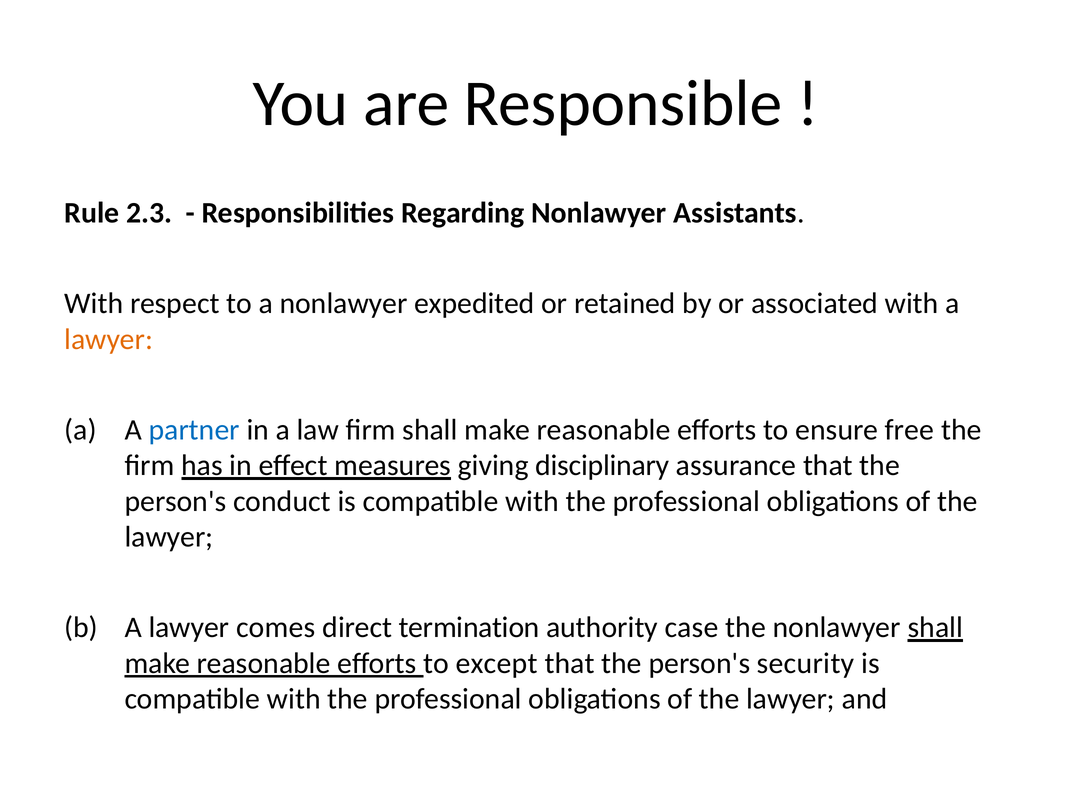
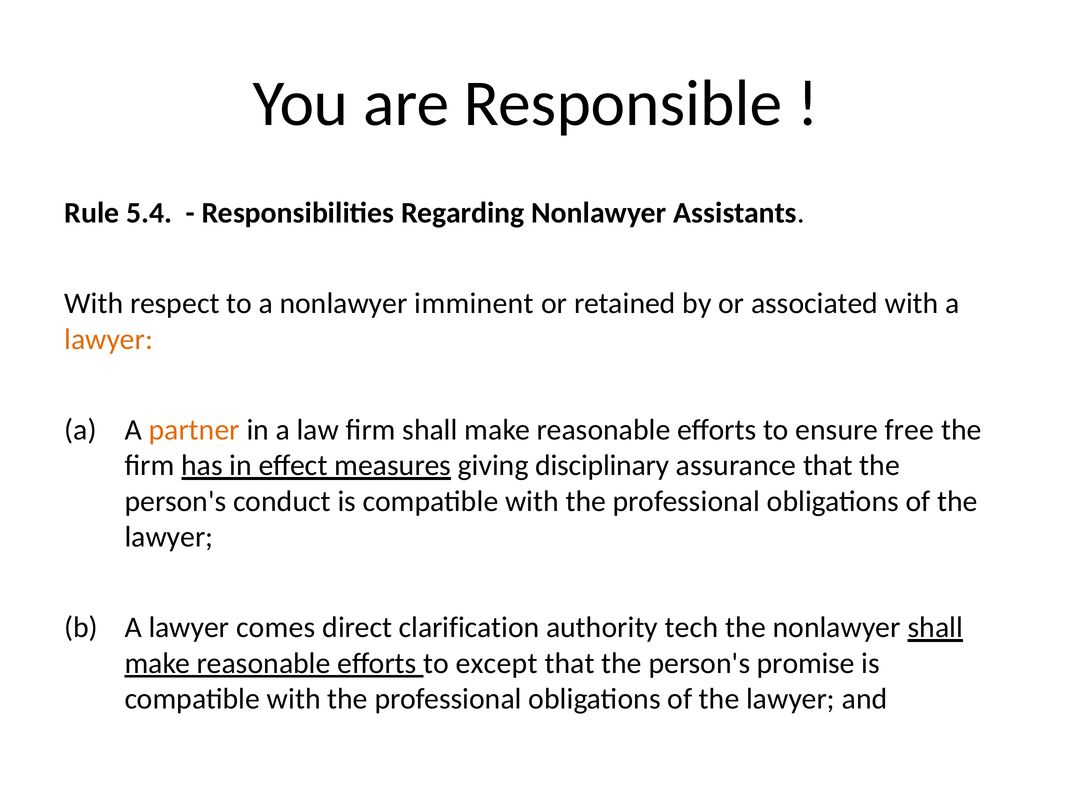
2.3: 2.3 -> 5.4 (149, 213)
expedited: expedited -> imminent (474, 303)
partner colour: blue -> orange (194, 430)
termination: termination -> clarification (469, 628)
case: case -> tech (692, 628)
security: security -> promise (806, 663)
